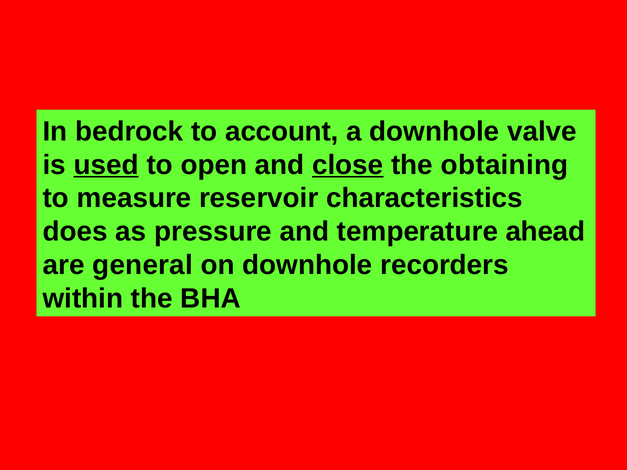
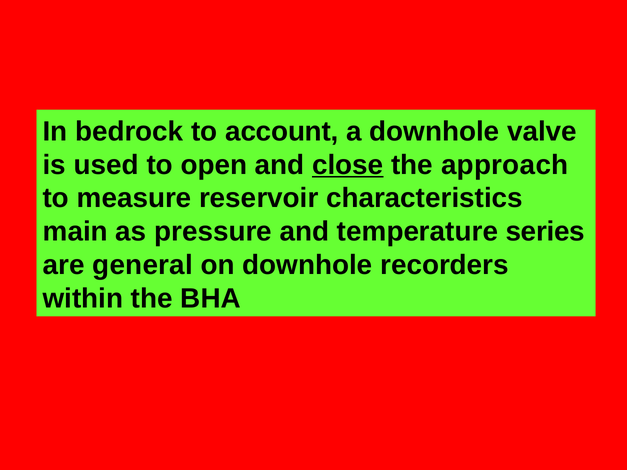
used underline: present -> none (106, 165)
obtaining: obtaining -> approach (505, 165)
does: does -> main (75, 232)
ahead: ahead -> series (545, 232)
